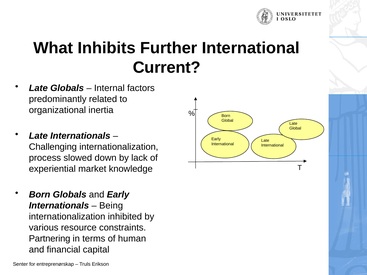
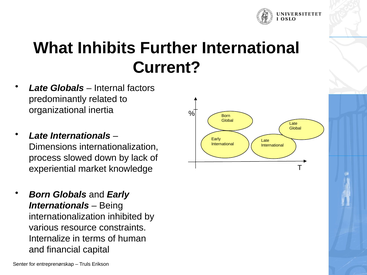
Challenging: Challenging -> Dimensions (53, 147)
Partnering: Partnering -> Internalize (50, 239)
